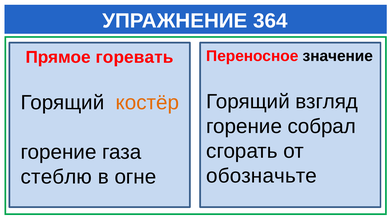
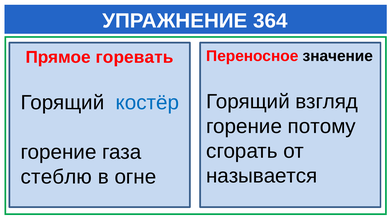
костёр colour: orange -> blue (147, 103)
собрал: собрал -> потому (322, 127)
обозначьте: обозначьте -> называется (262, 176)
